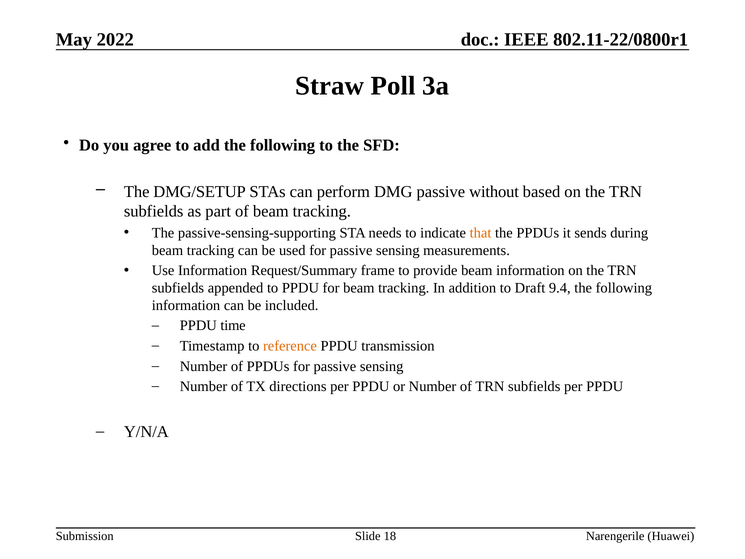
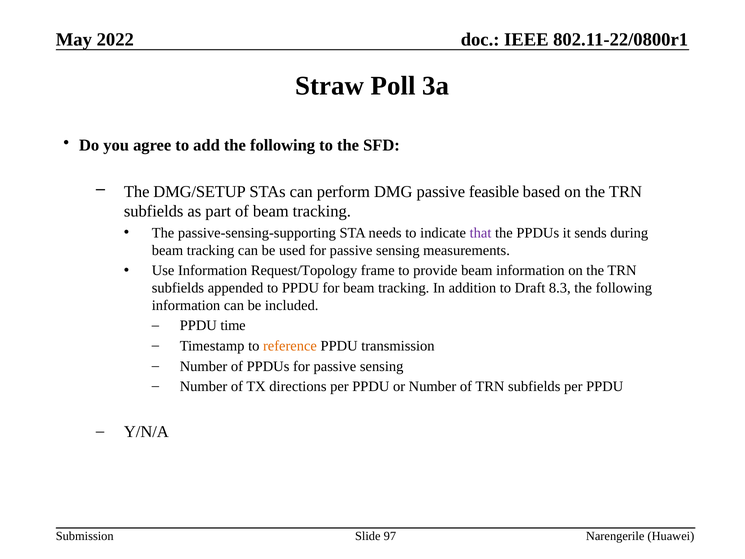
without: without -> feasible (494, 192)
that colour: orange -> purple (481, 233)
Request/Summary: Request/Summary -> Request/Topology (304, 270)
9.4: 9.4 -> 8.3 (560, 288)
18: 18 -> 97 (390, 536)
